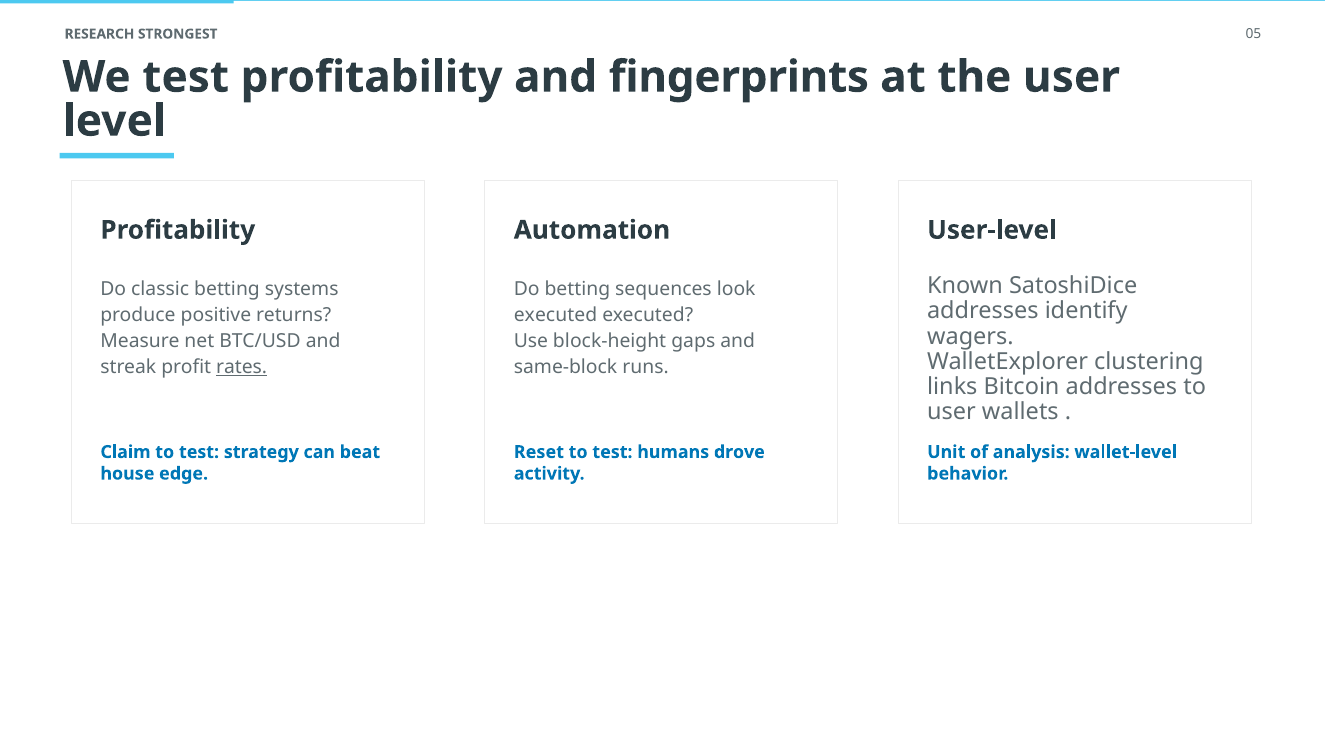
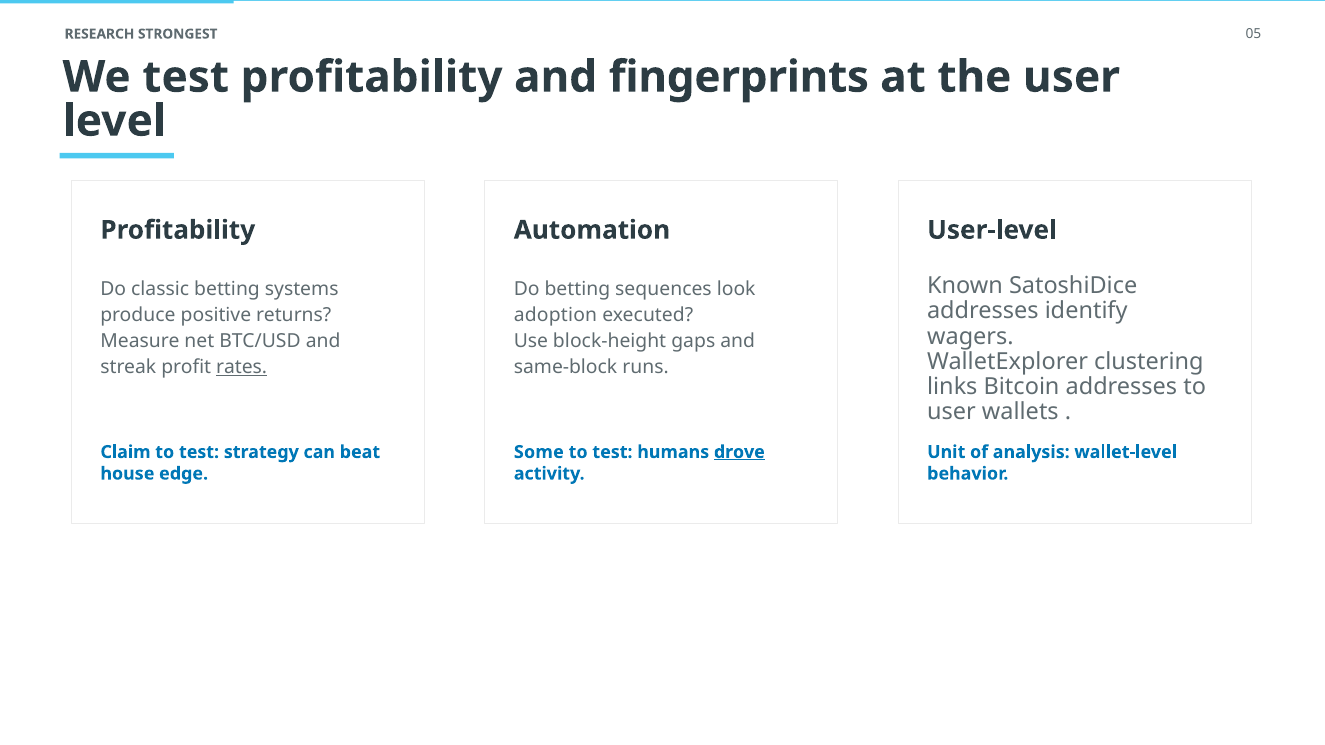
executed: executed -> adoption (555, 315)
Reset: Reset -> Some (539, 452)
drove underline: none -> present (739, 452)
